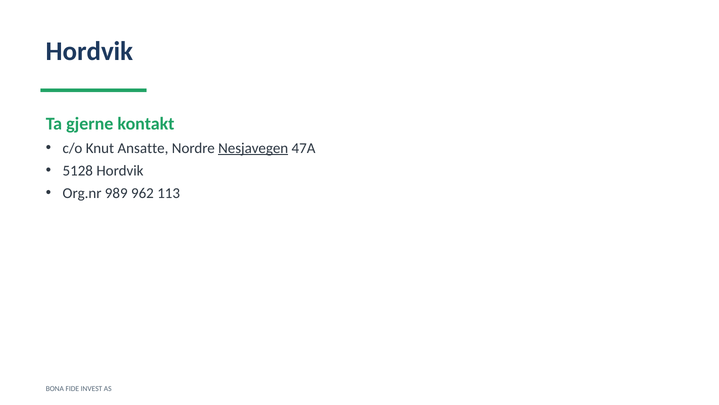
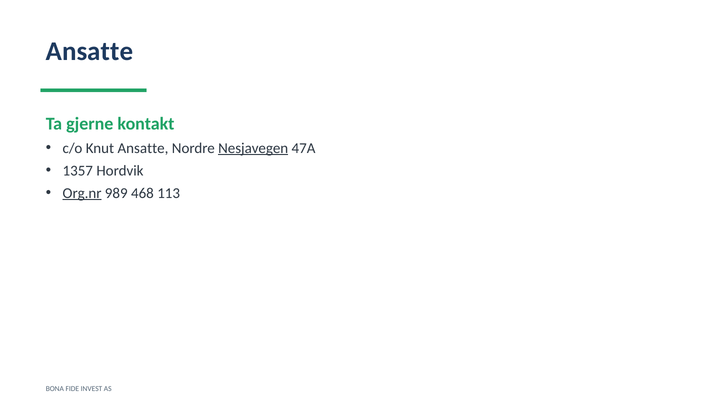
Hordvik: Hordvik -> Ansatte (89, 51)
5128: 5128 -> 1357 (78, 170)
Org.nr underline: none -> present (82, 193)
962: 962 -> 468 (142, 193)
